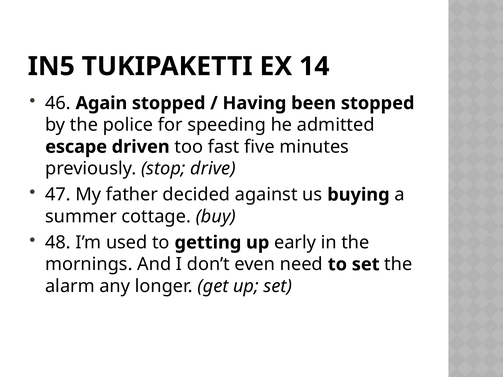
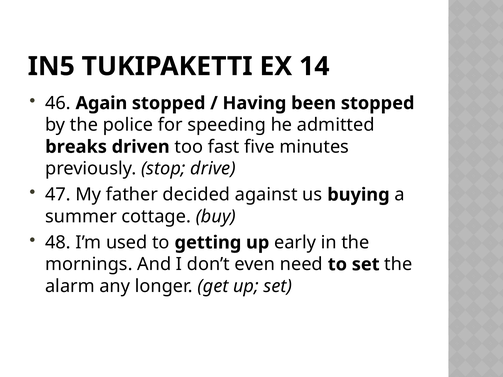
escape: escape -> breaks (76, 147)
